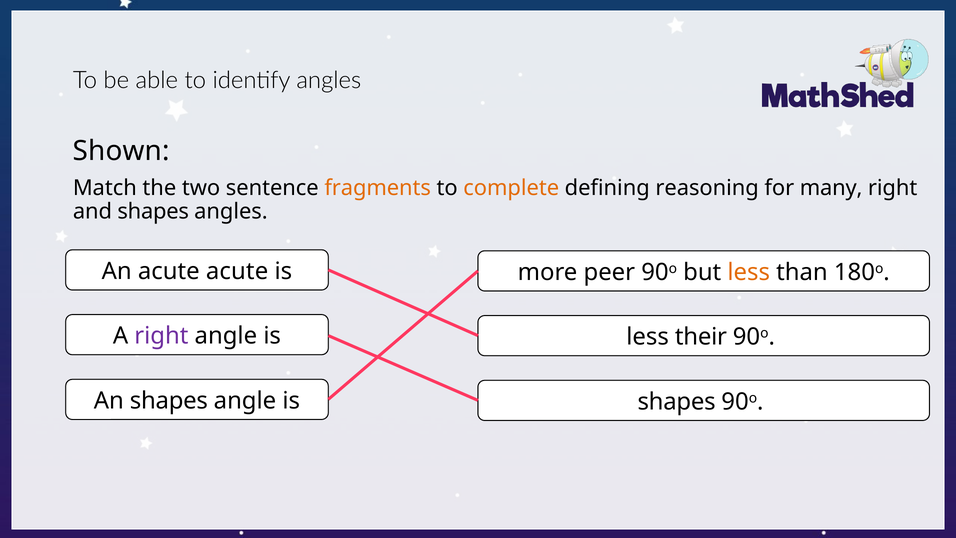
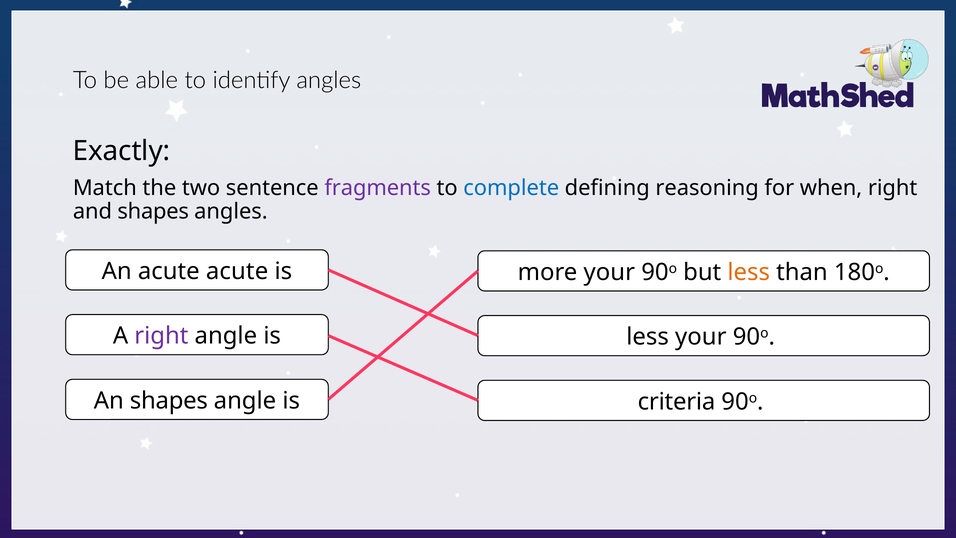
Shown: Shown -> Exactly (121, 151)
fragments colour: orange -> purple (378, 188)
complete colour: orange -> blue (511, 188)
many: many -> when (831, 188)
more peer: peer -> your (609, 272)
less their: their -> your (701, 337)
shapes: shapes -> criteria (677, 402)
